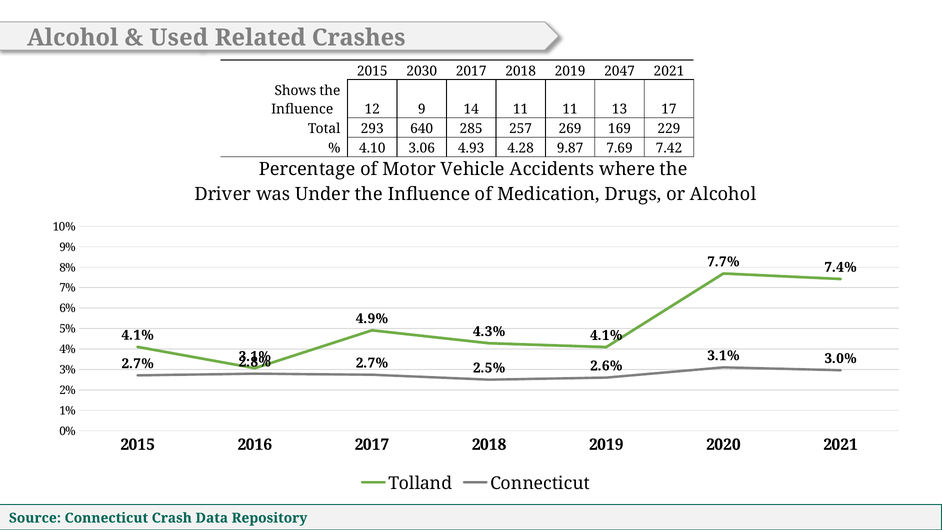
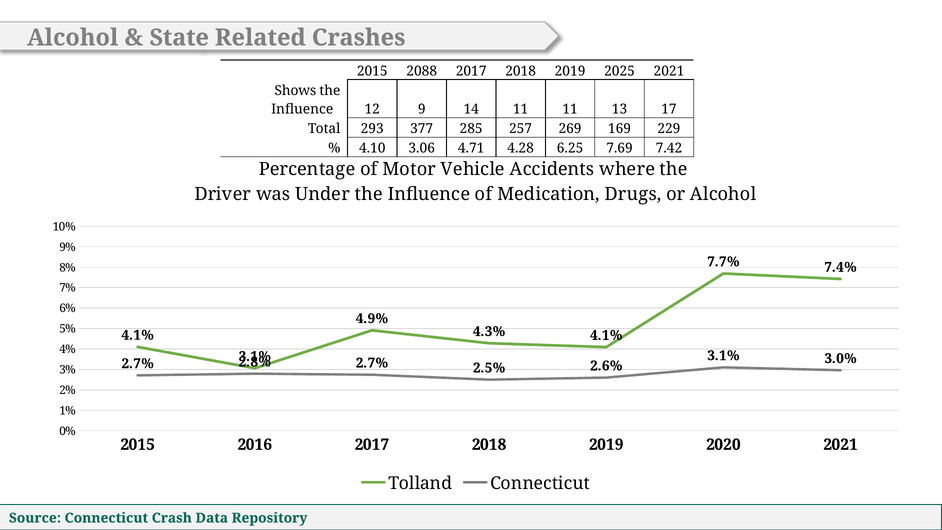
Used: Used -> State (179, 38)
2030: 2030 -> 2088 (422, 71)
2047: 2047 -> 2025 (620, 71)
640: 640 -> 377 (422, 129)
4.93: 4.93 -> 4.71 (471, 148)
9.87: 9.87 -> 6.25 (570, 148)
